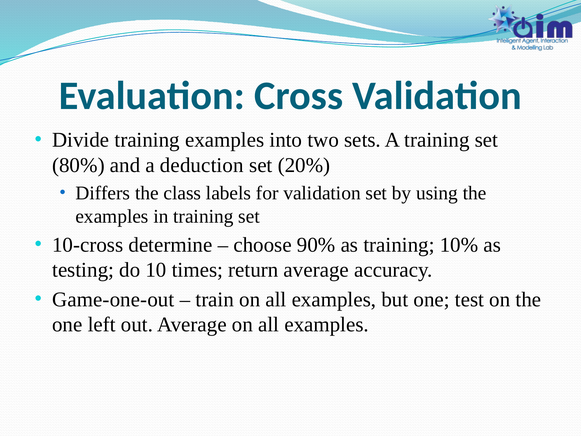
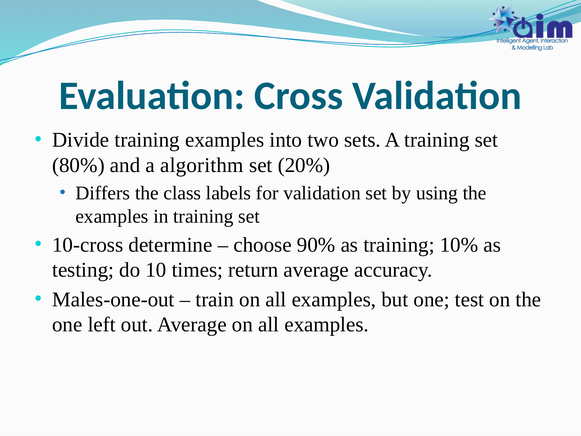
deduction: deduction -> algorithm (202, 165)
Game-one-out: Game-one-out -> Males-one-out (113, 299)
